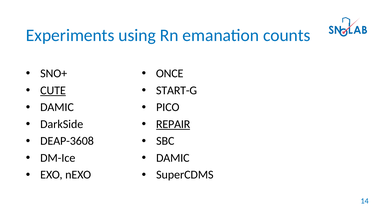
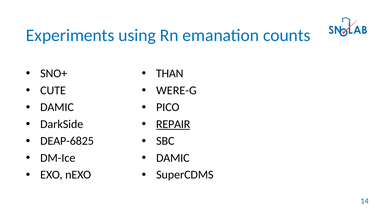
ONCE: ONCE -> THAN (170, 73)
CUTE underline: present -> none (53, 90)
START-G: START-G -> WERE-G (176, 90)
DEAP-3608: DEAP-3608 -> DEAP-6825 (67, 141)
